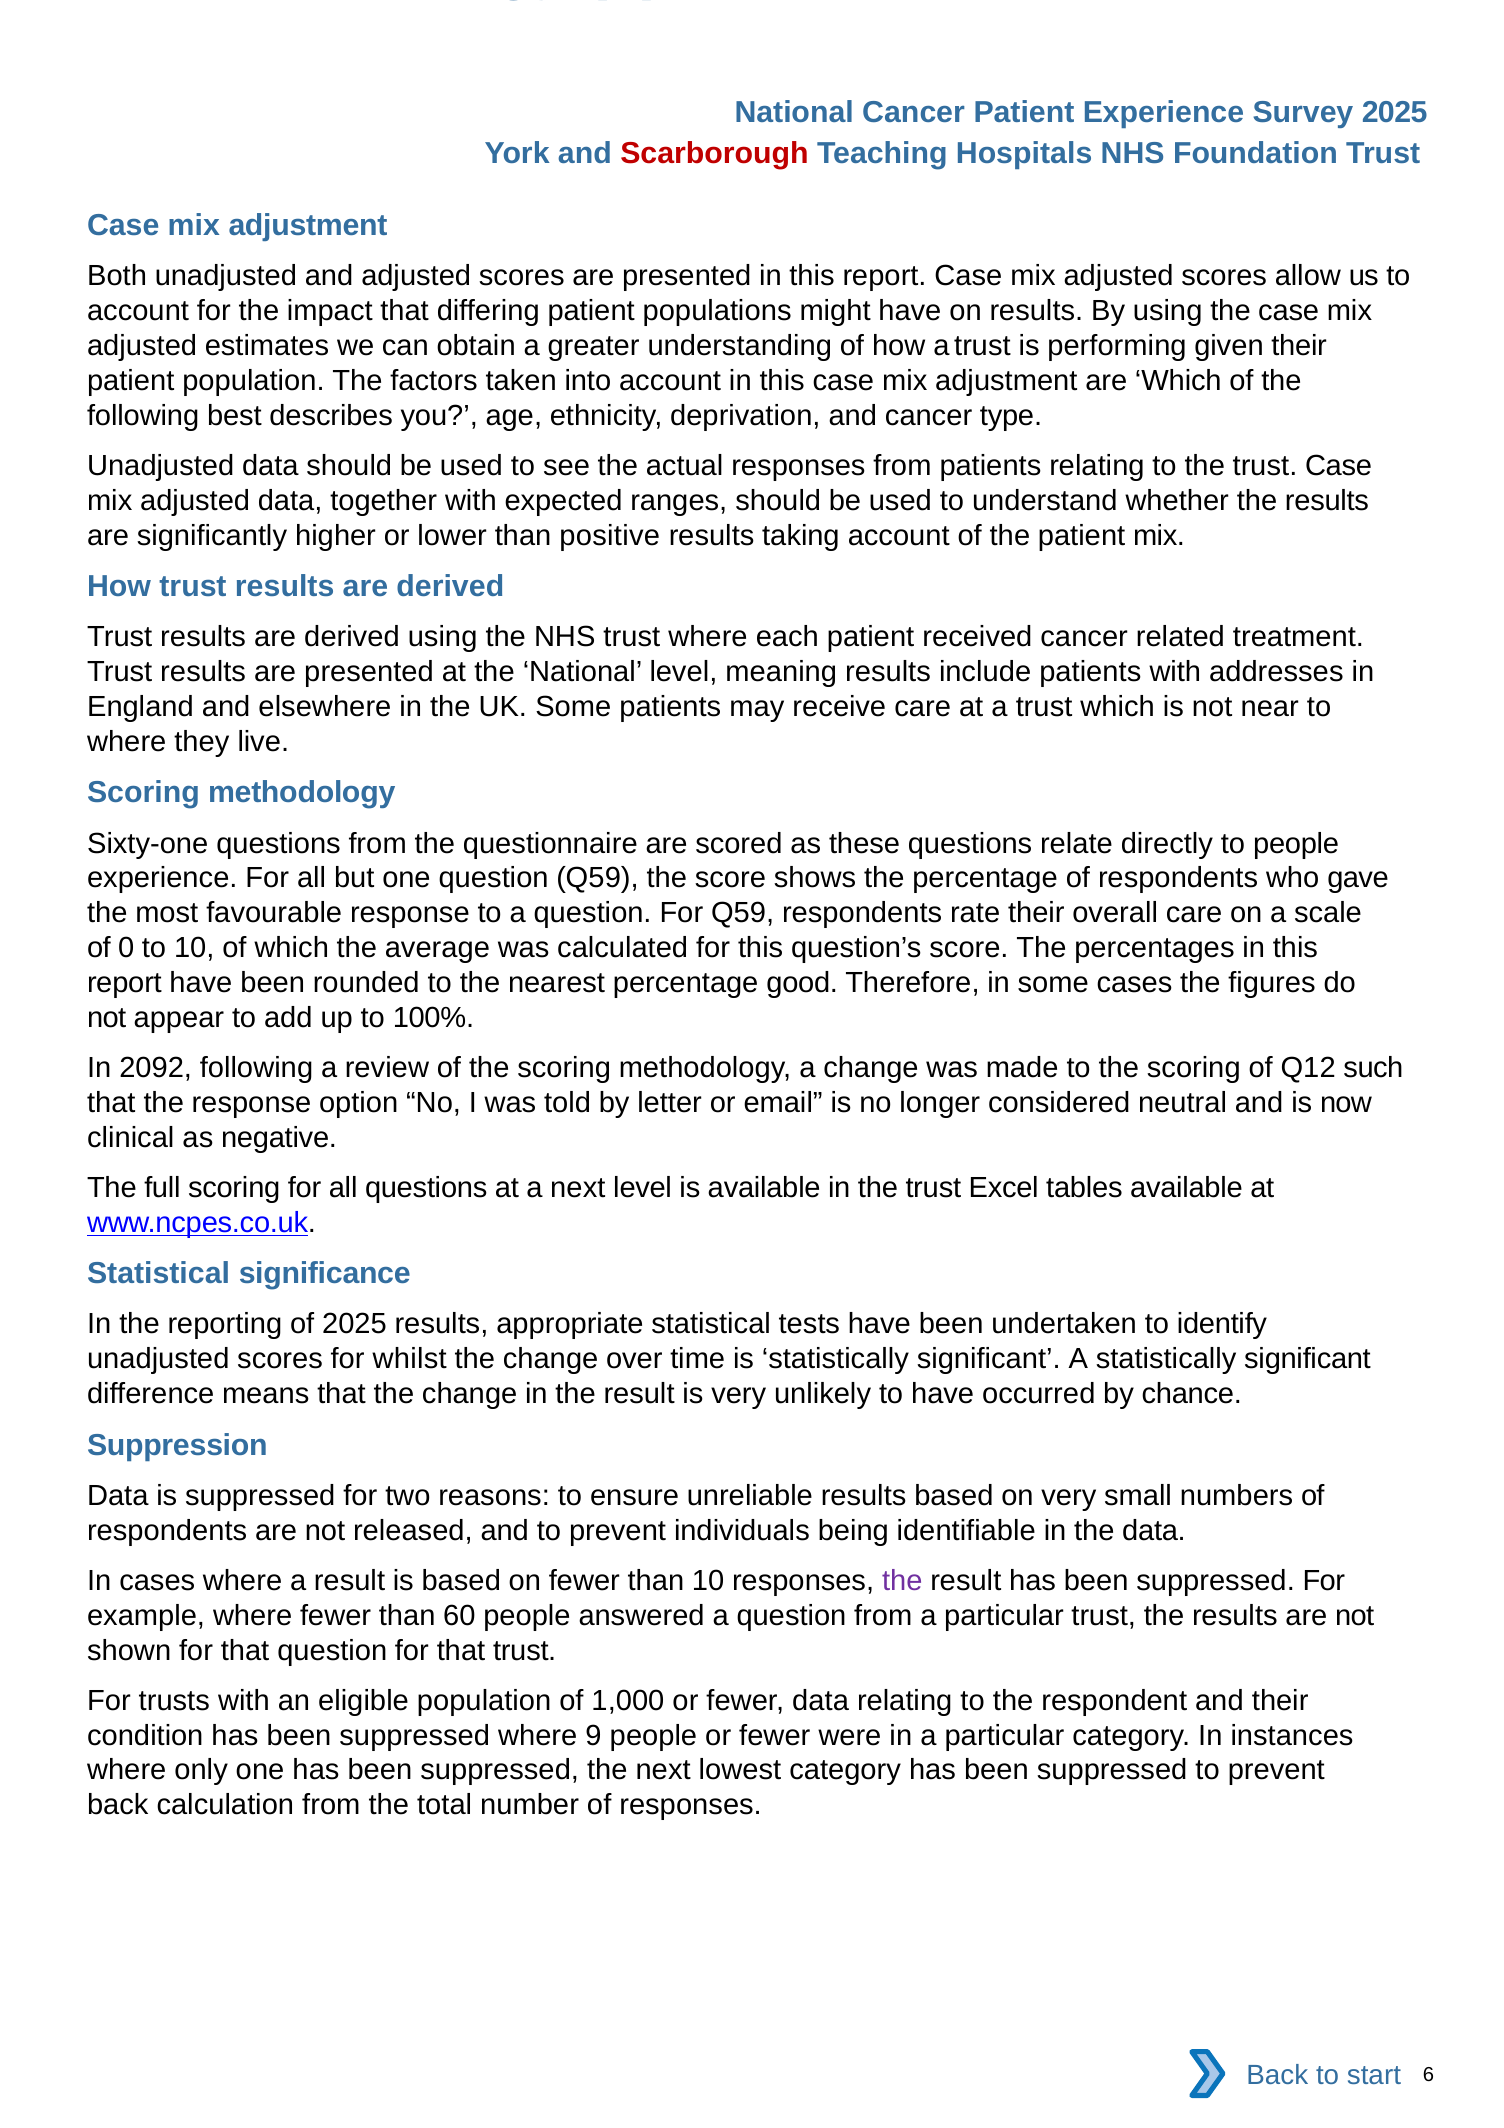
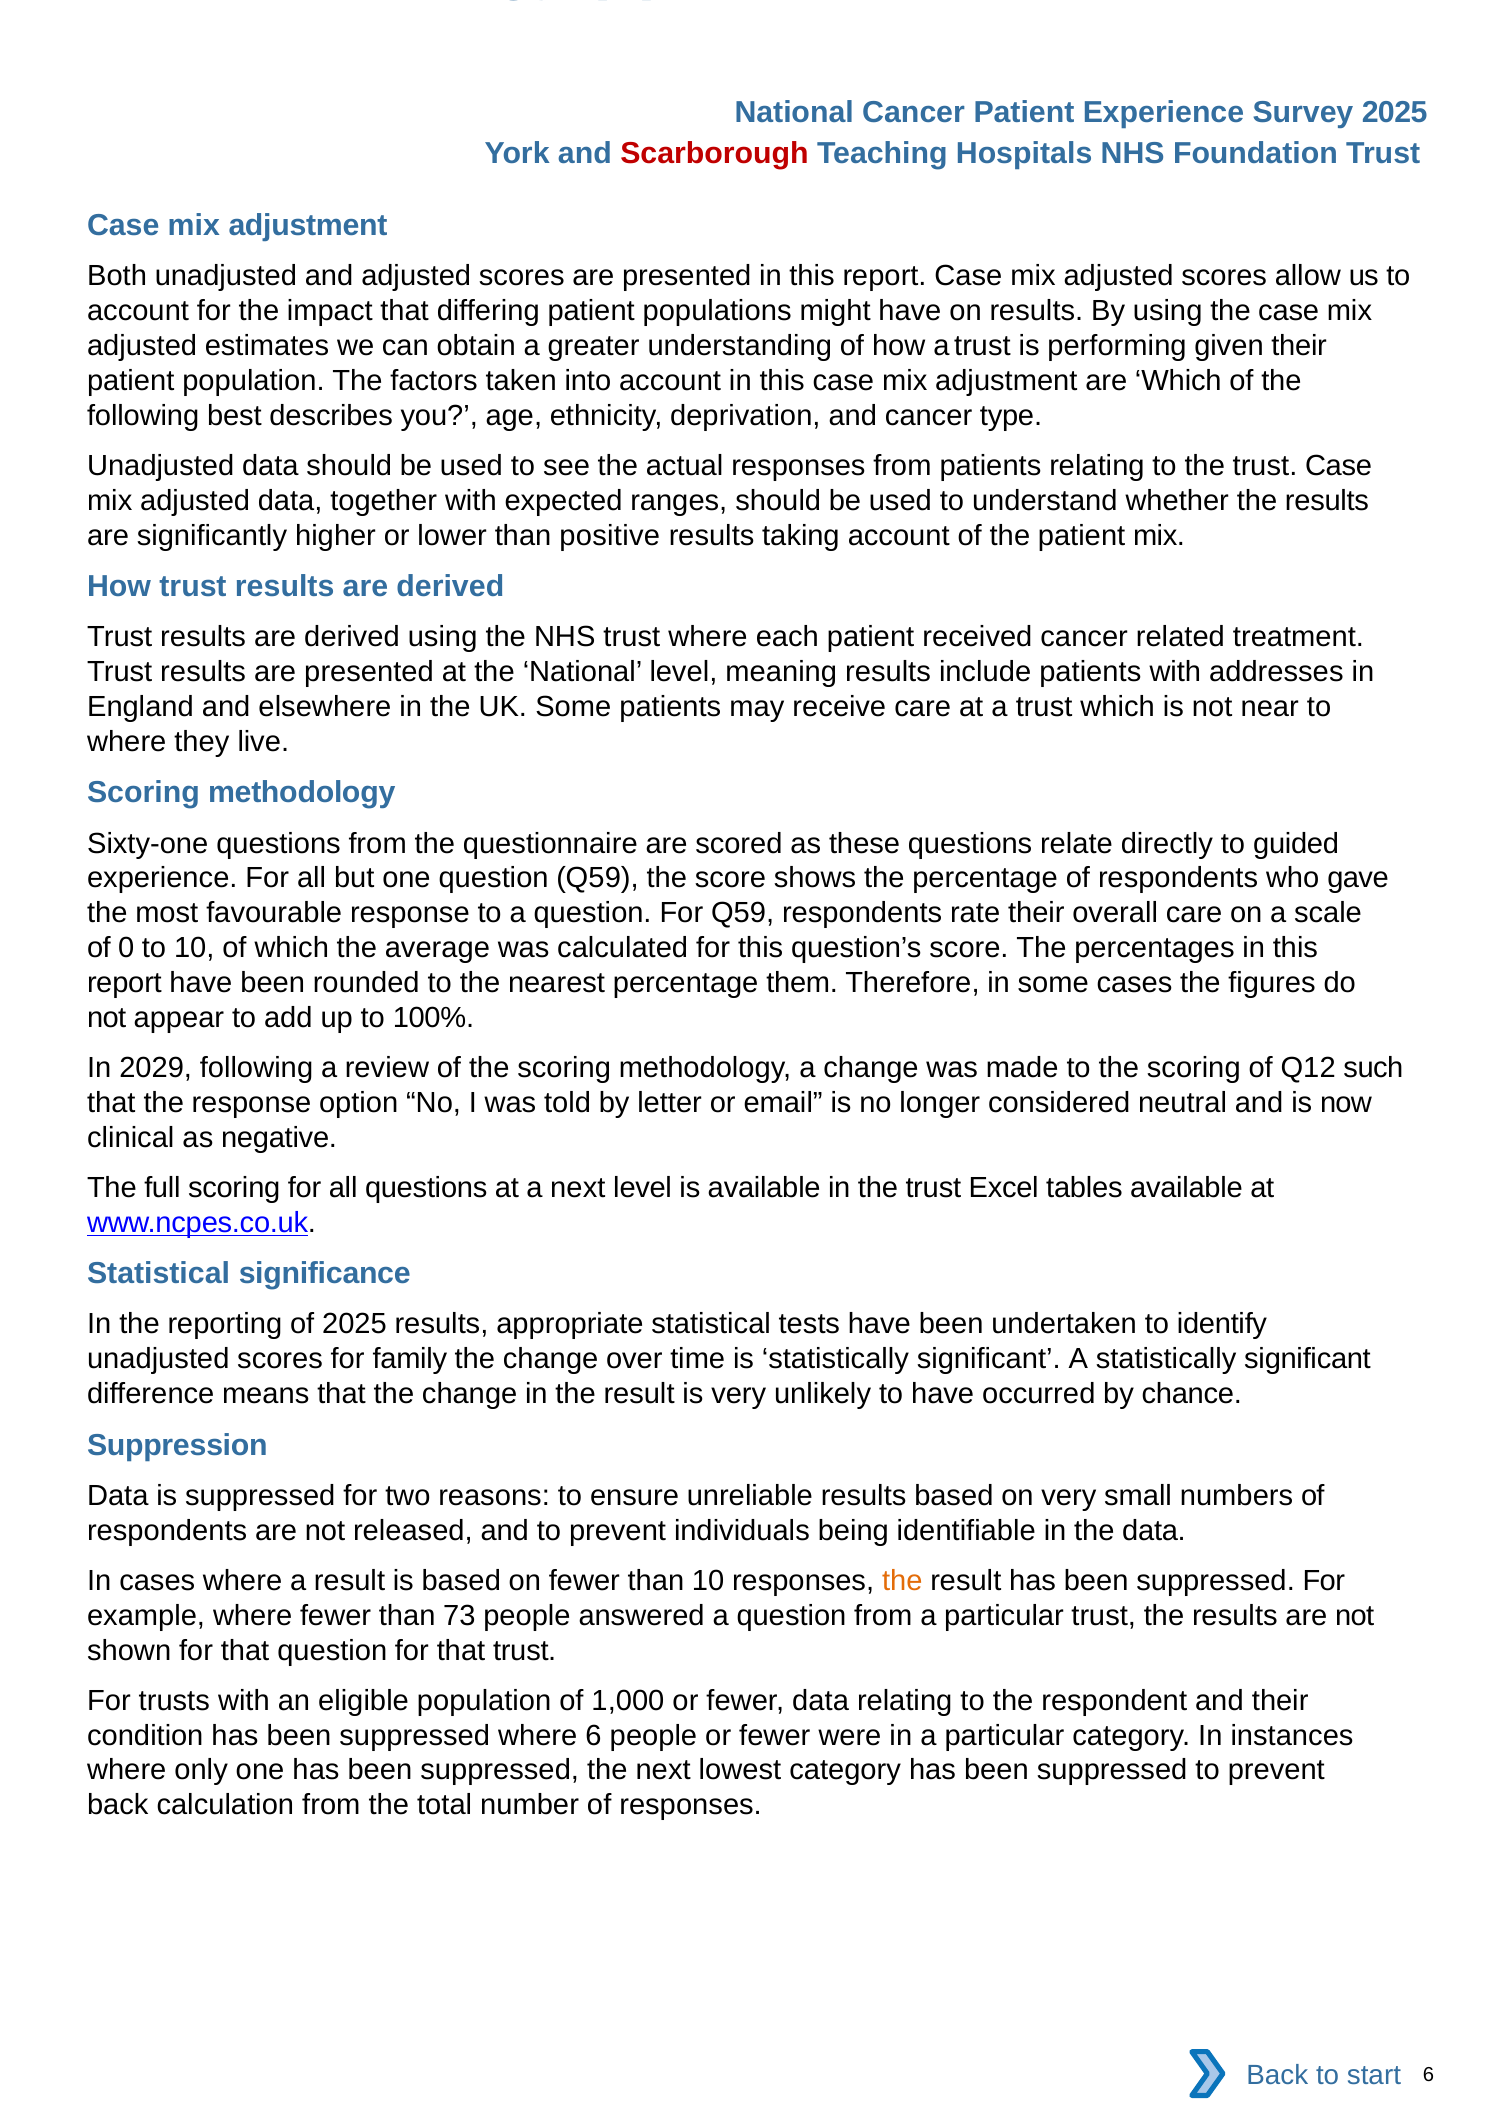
to people: people -> guided (1296, 844)
good: good -> them (802, 983)
2092: 2092 -> 2029 (156, 1068)
whilst: whilst -> family (410, 1359)
the colour: purple -> orange (902, 1581)
60: 60 -> 73 (459, 1616)
where 9: 9 -> 6 (593, 1736)
